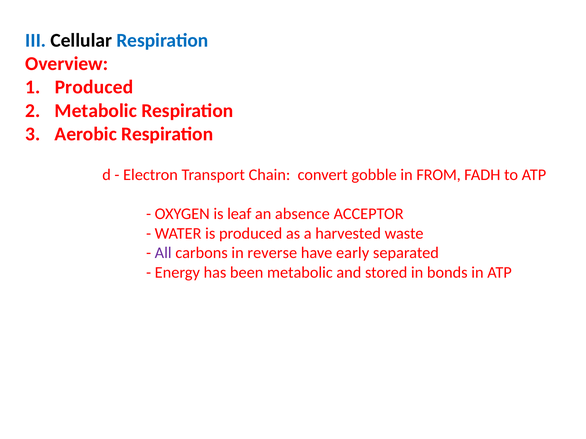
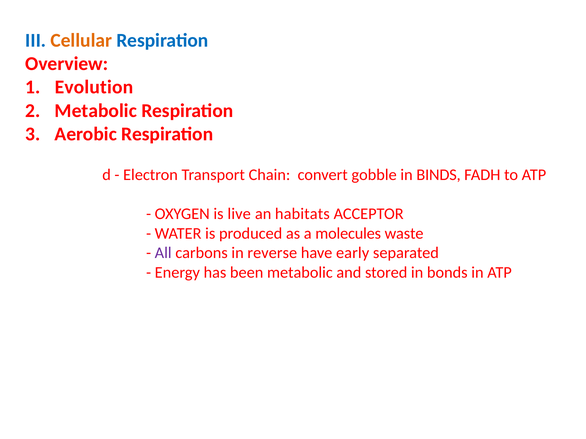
Cellular colour: black -> orange (81, 40)
Produced: Produced -> Evolution (94, 87)
FROM: FROM -> BINDS (439, 175)
leaf: leaf -> live (239, 214)
absence: absence -> habitats (302, 214)
harvested: harvested -> molecules (348, 234)
